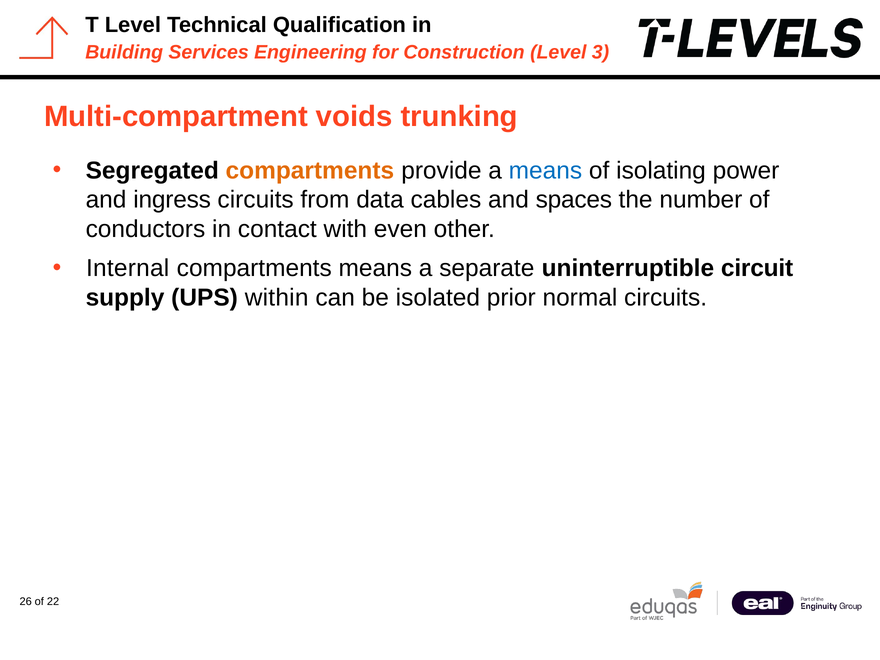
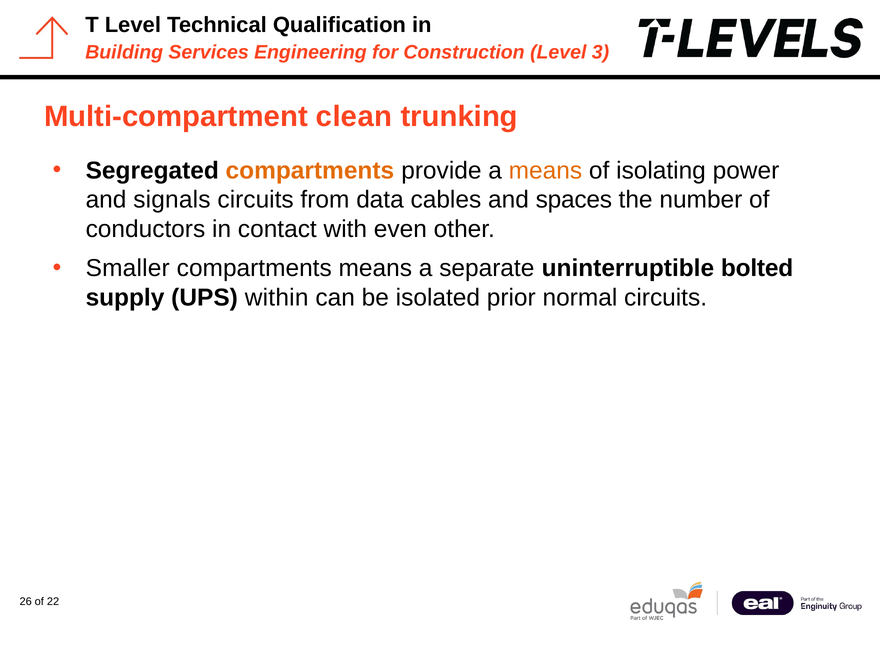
voids: voids -> clean (354, 117)
means colour: blue -> orange (545, 171)
ingress: ingress -> signals (172, 200)
Internal: Internal -> Smaller (128, 268)
circuit: circuit -> bolted (757, 268)
